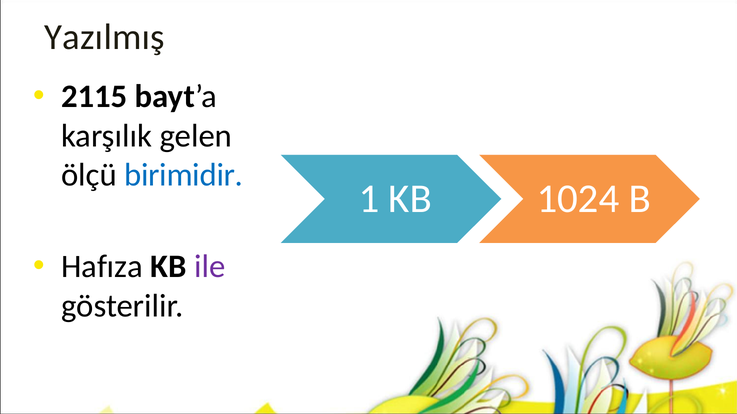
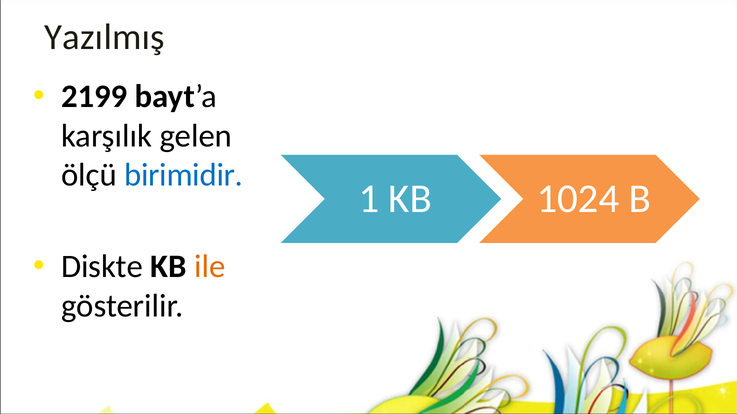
2115: 2115 -> 2199 (94, 97)
Hafıza: Hafıza -> Diskte (102, 267)
ile colour: purple -> orange (210, 267)
